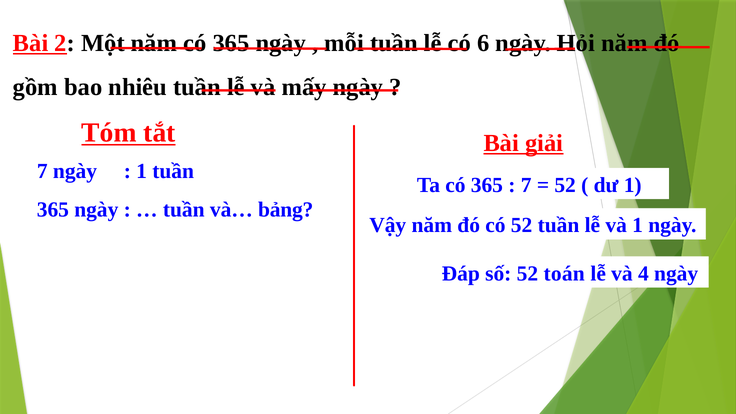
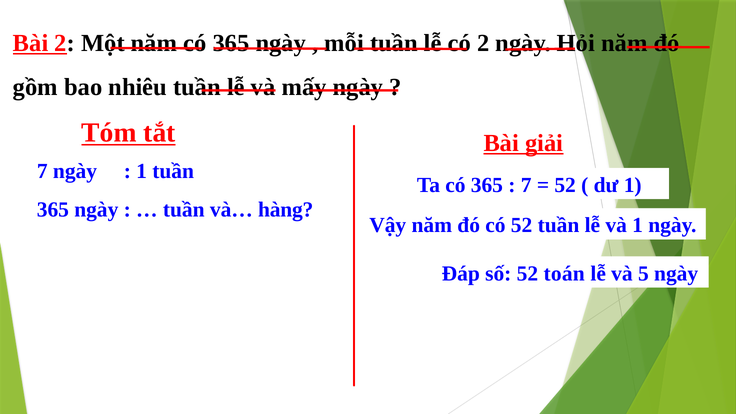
6: 6 -> 2 (483, 43)
bảng: bảng -> hàng (286, 210)
4: 4 -> 5 (643, 273)
